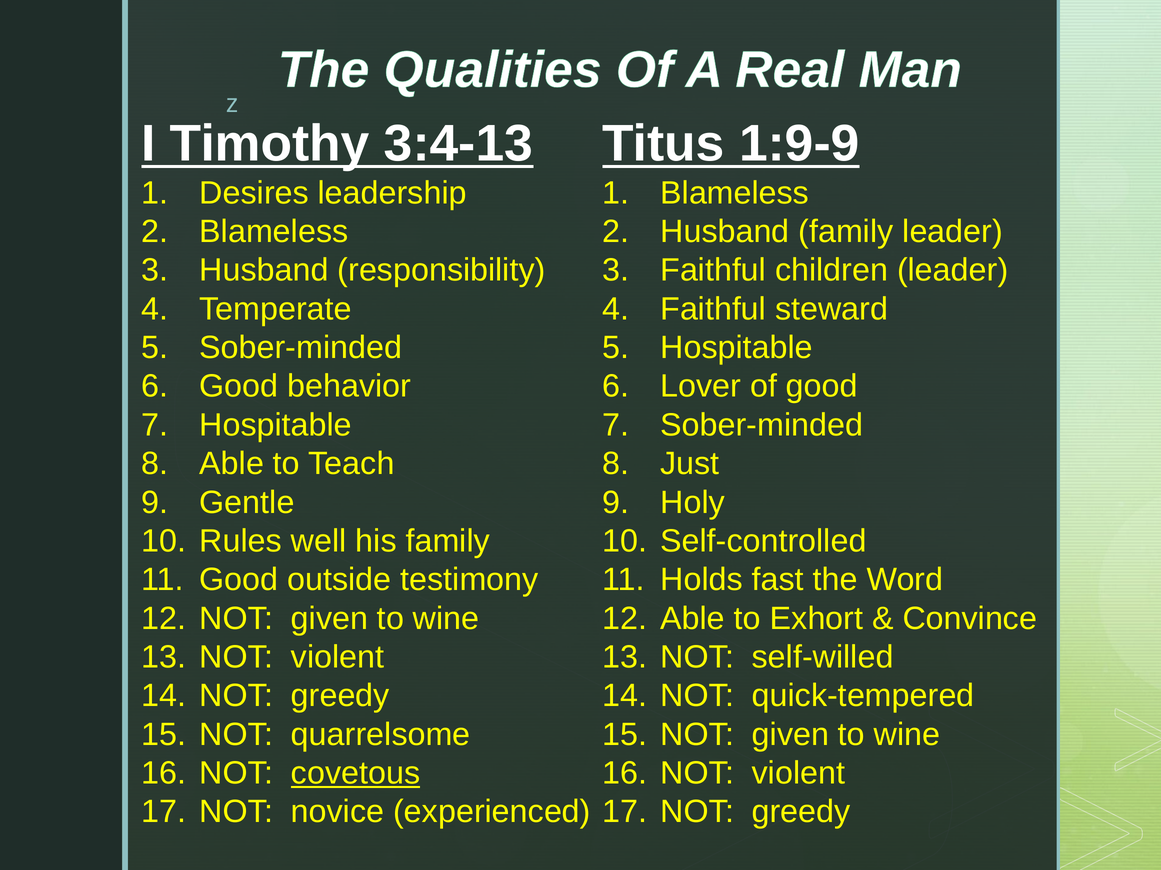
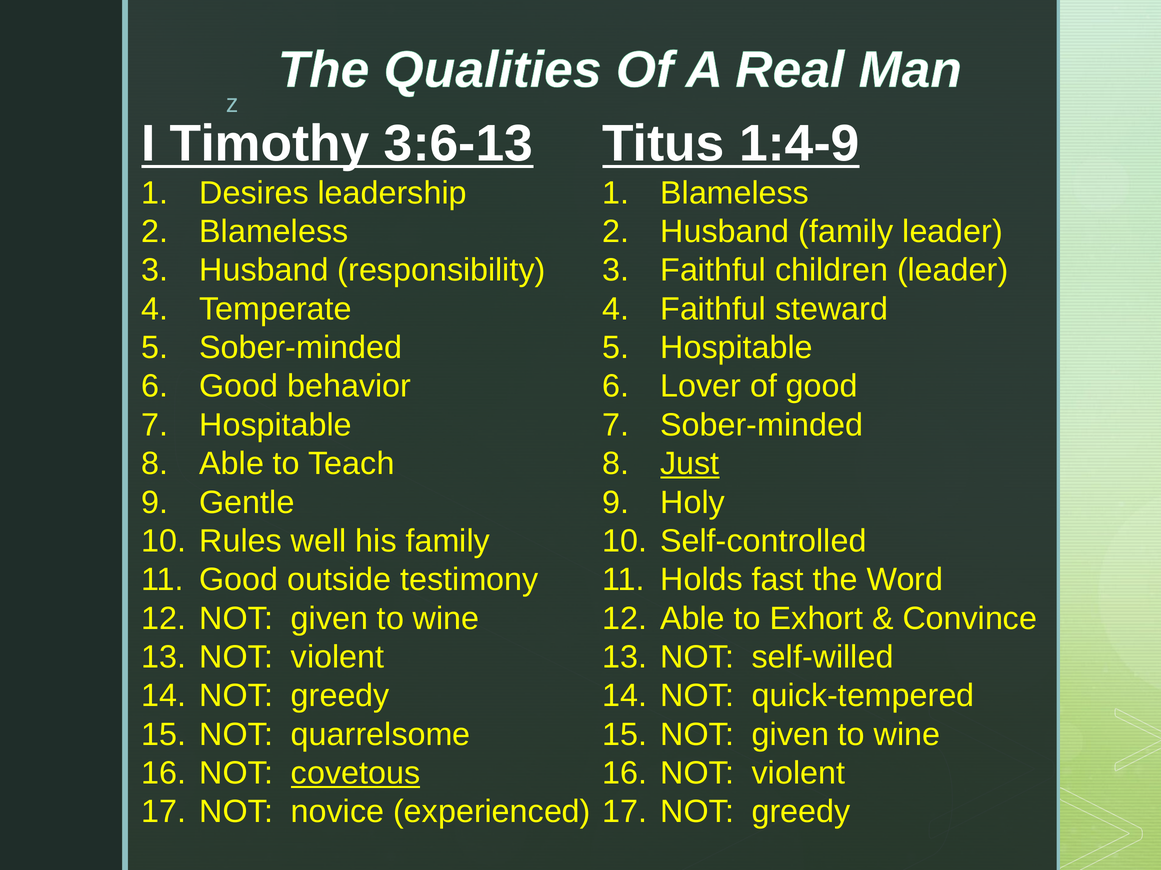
3:4-13: 3:4-13 -> 3:6-13 (458, 144)
1:9-9: 1:9-9 -> 1:4-9 (799, 144)
Just underline: none -> present (690, 464)
